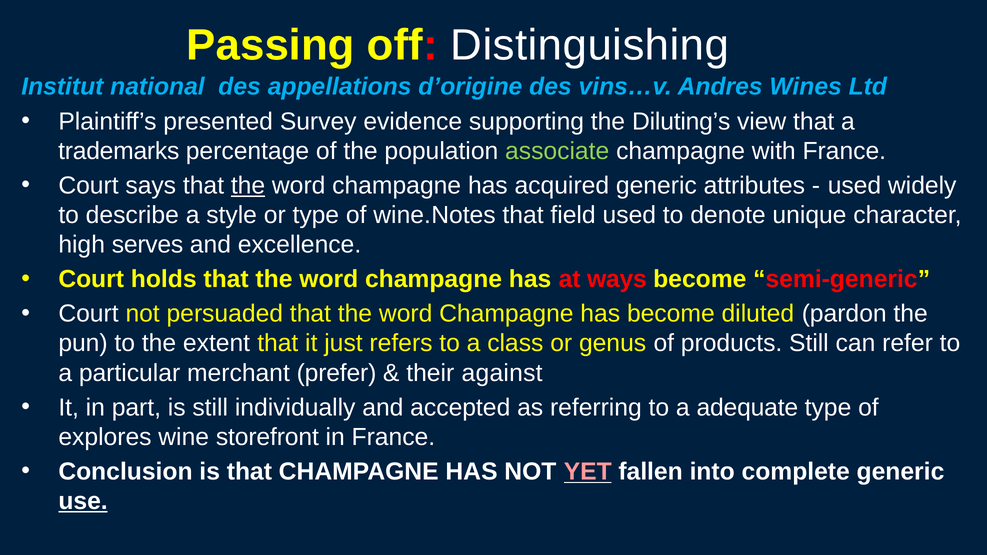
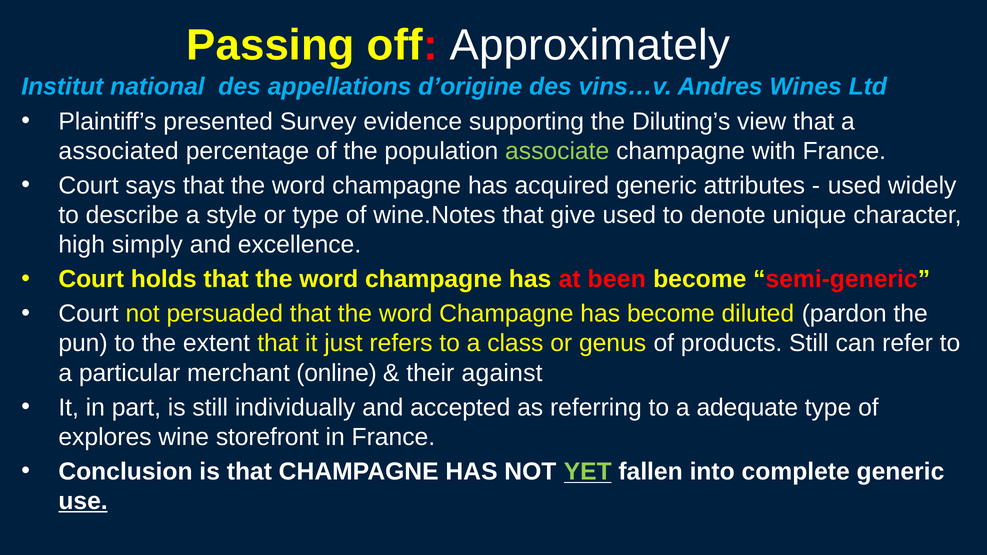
Distinguishing: Distinguishing -> Approximately (590, 45)
trademarks: trademarks -> associated (119, 151)
the underline: present -> none (248, 186)
field: field -> give (573, 215)
serves: serves -> simply (147, 245)
ways: ways -> been (617, 279)
prefer: prefer -> online (337, 373)
YET colour: pink -> light green (588, 472)
